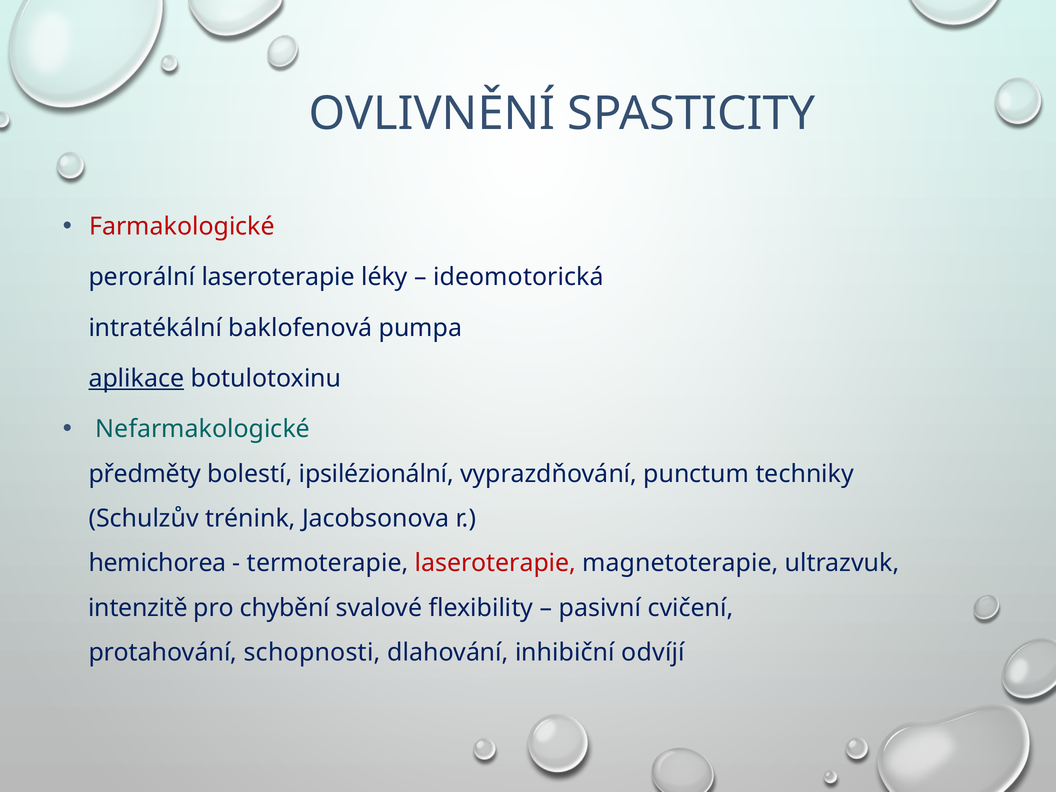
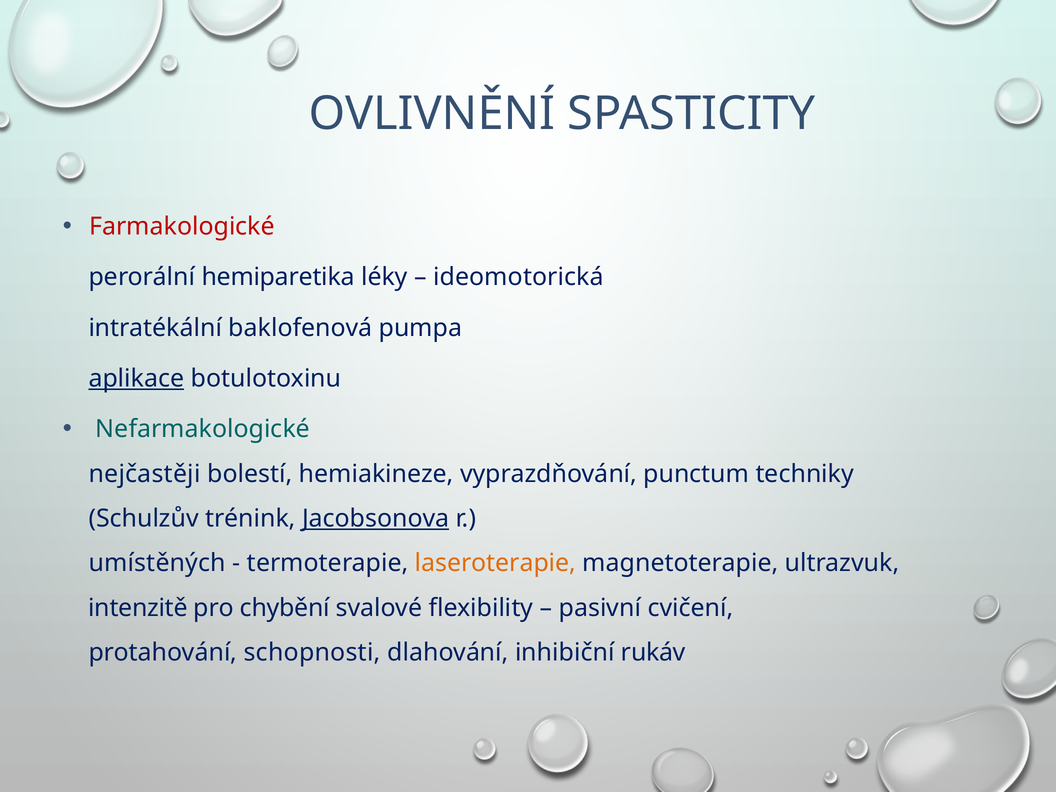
perorální laseroterapie: laseroterapie -> hemiparetika (278, 277)
předměty: předměty -> nejčastěji (145, 474)
ipsilézionální: ipsilézionální -> hemiakineze (376, 474)
Jacobsonova underline: none -> present (376, 519)
hemichorea: hemichorea -> umístěných (157, 563)
laseroterapie colour: red -> orange (495, 563)
odvíjí: odvíjí -> rukáv (653, 653)
